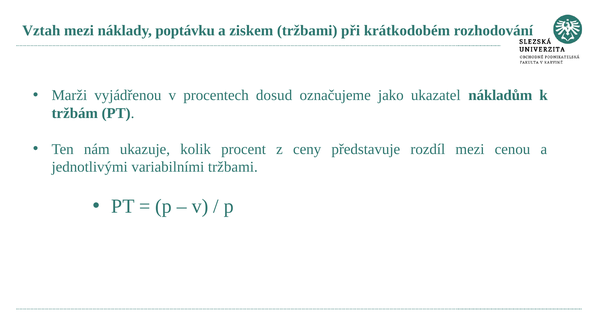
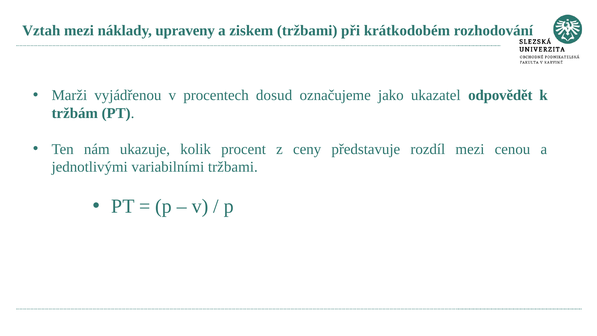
poptávku: poptávku -> upraveny (185, 30)
nákladům: nákladům -> odpovědět (500, 95)
